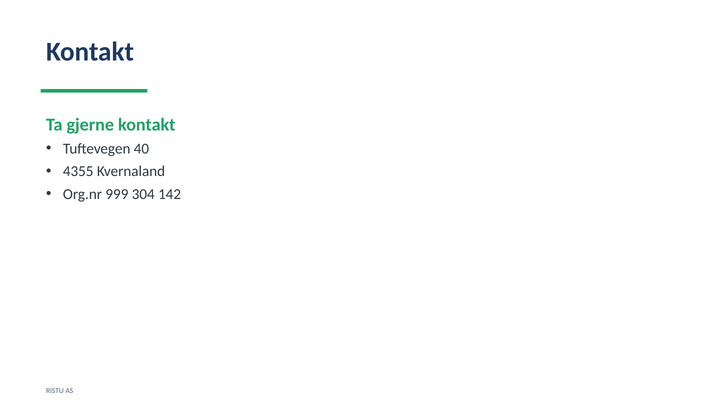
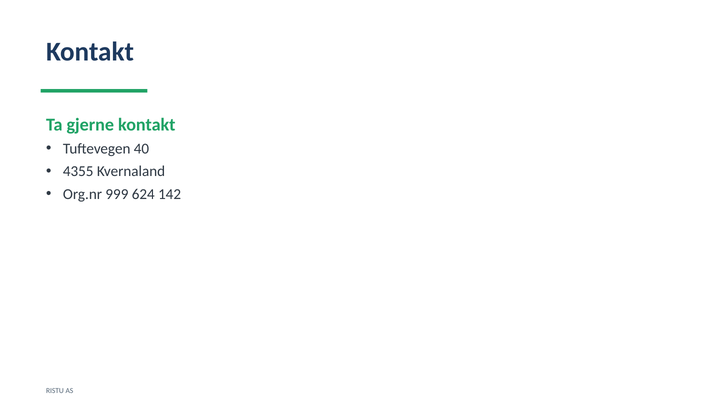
304: 304 -> 624 (143, 194)
